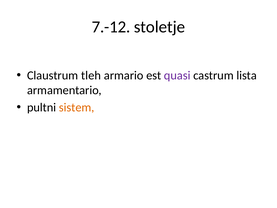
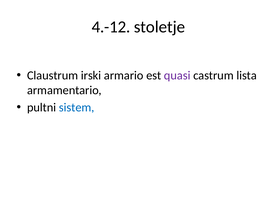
7.-12: 7.-12 -> 4.-12 (111, 27)
tleh: tleh -> irski (91, 75)
sistem colour: orange -> blue (77, 107)
